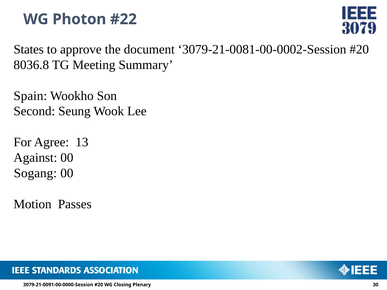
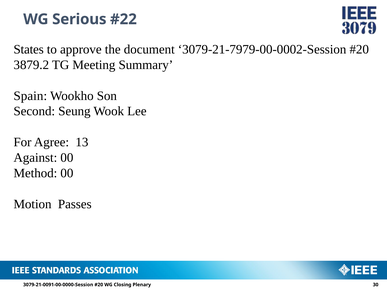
Photon: Photon -> Serious (79, 19)
3079-21-0081-00-0002-Session: 3079-21-0081-00-0002-Session -> 3079-21-7979-00-0002-Session (262, 49)
8036.8: 8036.8 -> 3879.2 (31, 65)
Sogang: Sogang -> Method (35, 173)
